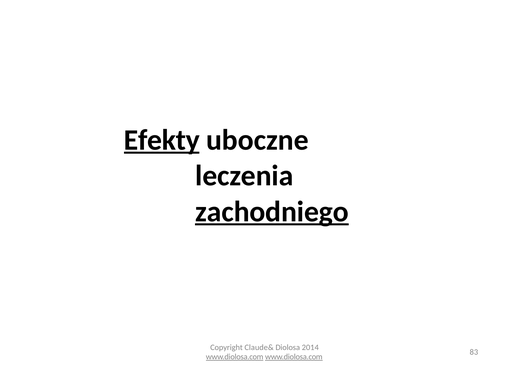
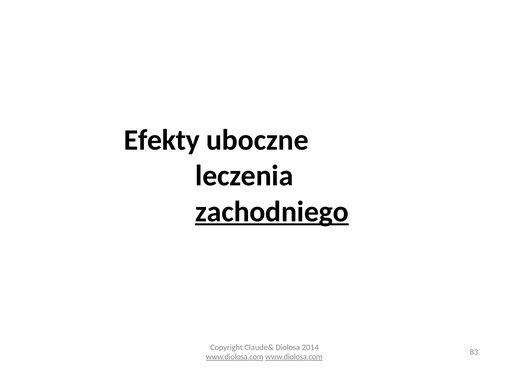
Efekty underline: present -> none (162, 140)
